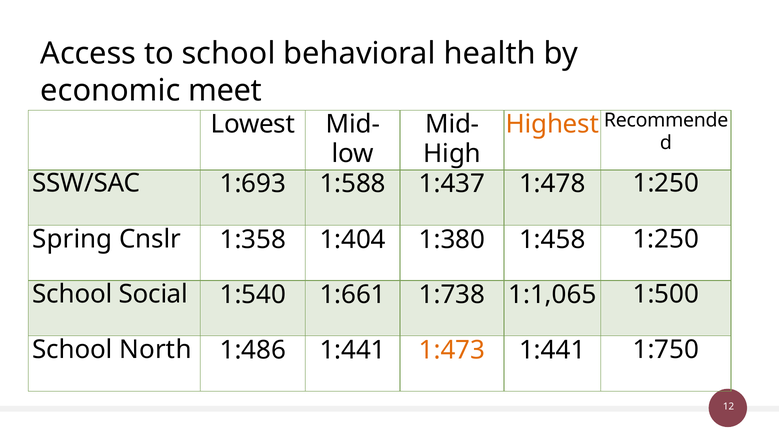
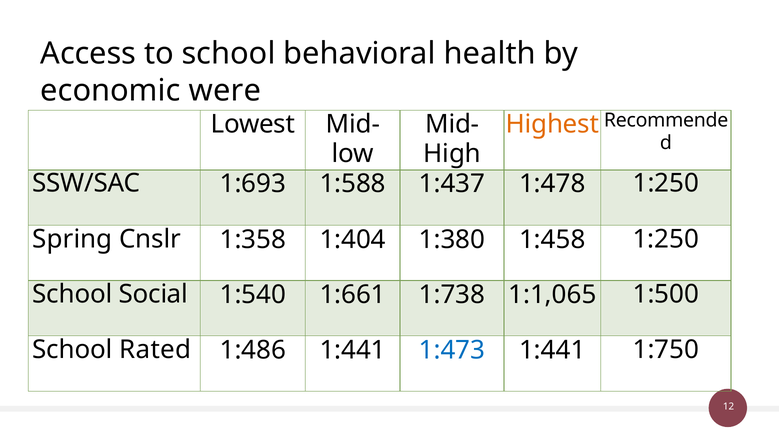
meet: meet -> were (225, 91)
North: North -> Rated (155, 350)
1:473 colour: orange -> blue (452, 350)
